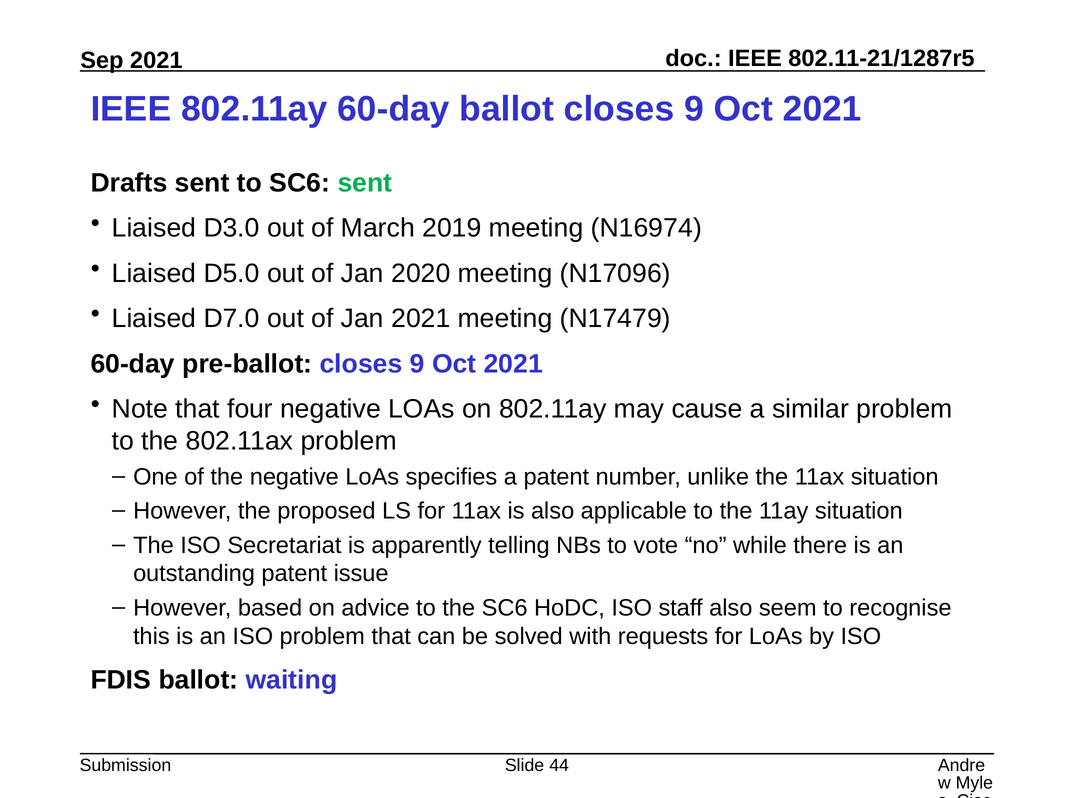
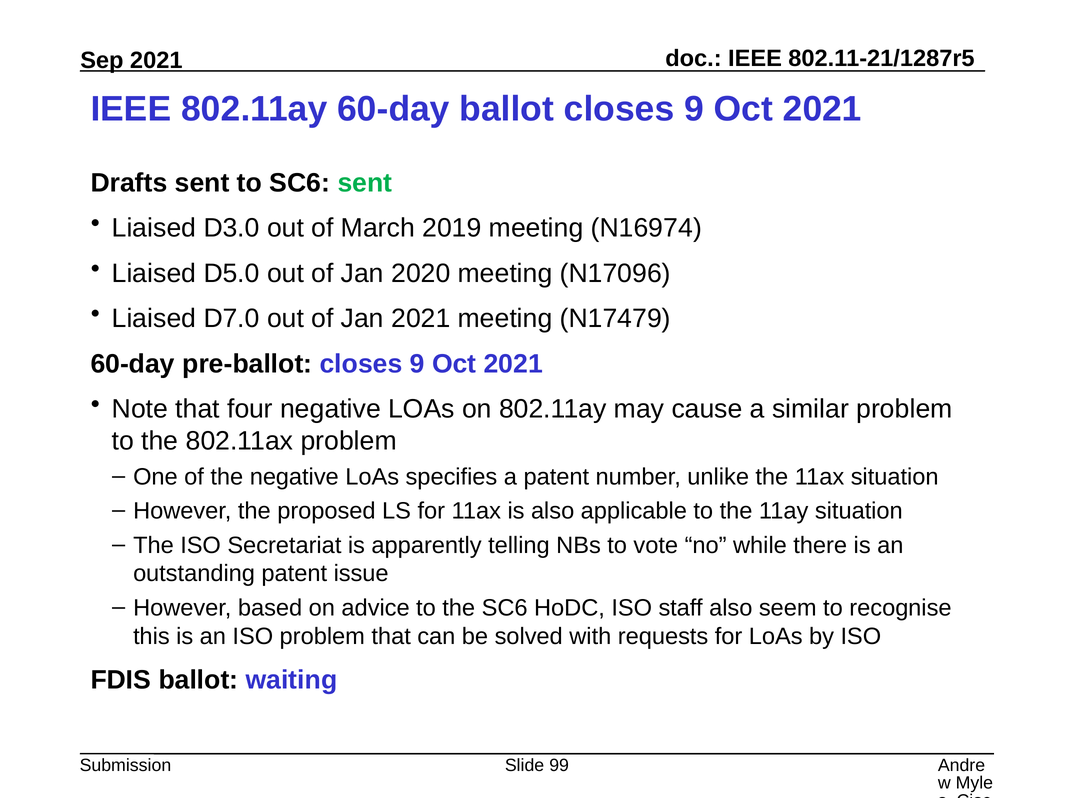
44: 44 -> 99 (559, 766)
